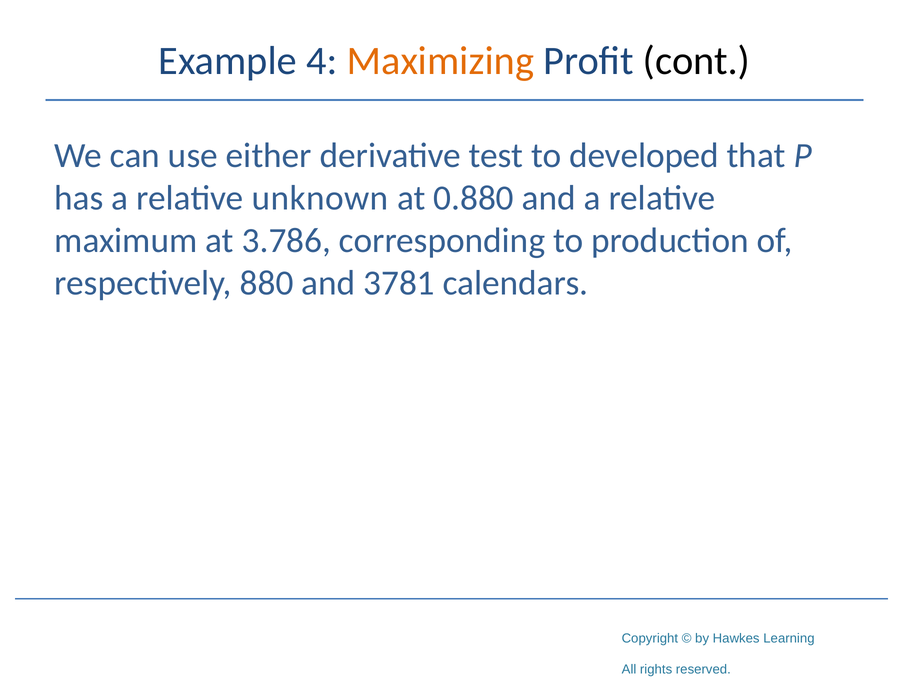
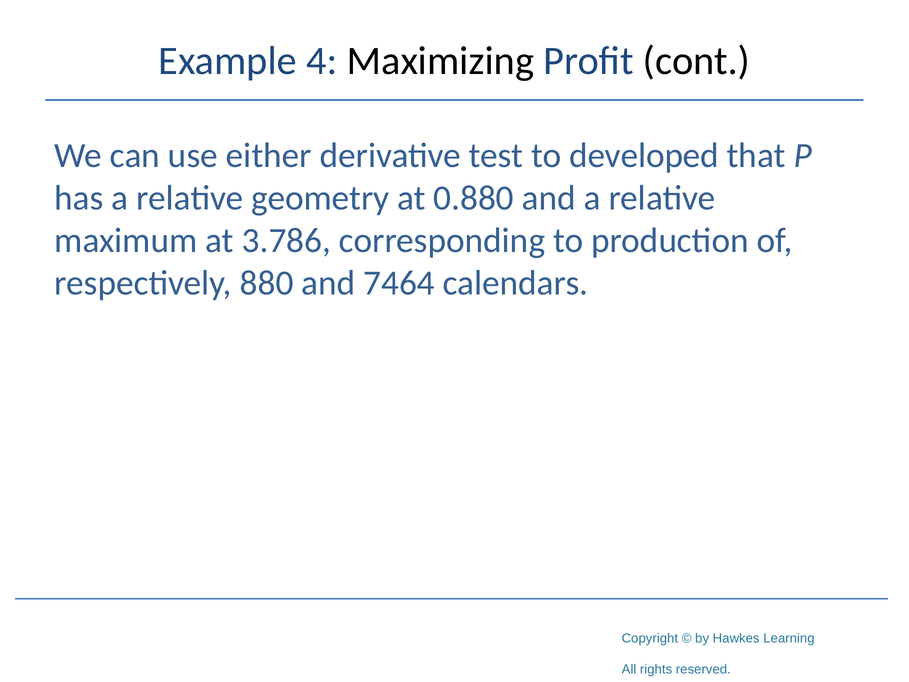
Maximizing colour: orange -> black (440, 61)
unknown: unknown -> geometry (320, 198)
3781: 3781 -> 7464 (399, 283)
